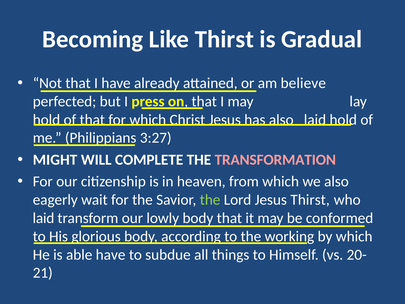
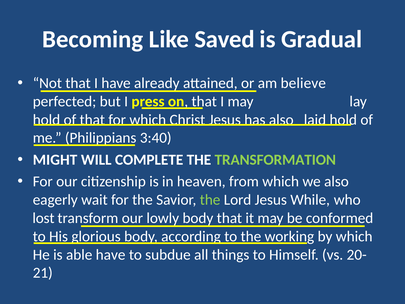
Like Thirst: Thirst -> Saved (224, 39)
3:27: 3:27 -> 3:40 (156, 138)
TRANSFORMATION colour: pink -> light green (275, 160)
Jesus Thirst: Thirst -> While (310, 200)
laid: laid -> lost (43, 218)
